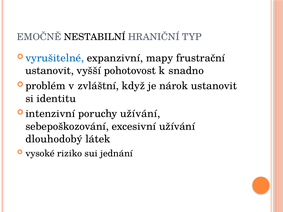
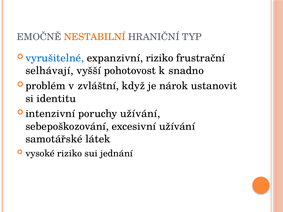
NESTABILNÍ colour: black -> orange (95, 37)
expanzivní mapy: mapy -> riziko (160, 58)
ustanovit: ustanovit -> selhávají (49, 71)
dlouhodobý: dlouhodobý -> samotářské (54, 139)
